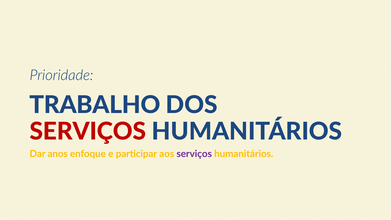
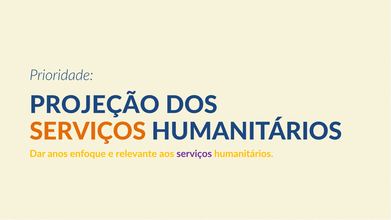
TRABALHO: TRABALHO -> PROJEÇÃO (95, 105)
SERVIÇOS colour: red -> orange (88, 131)
participar: participar -> relevante (136, 154)
